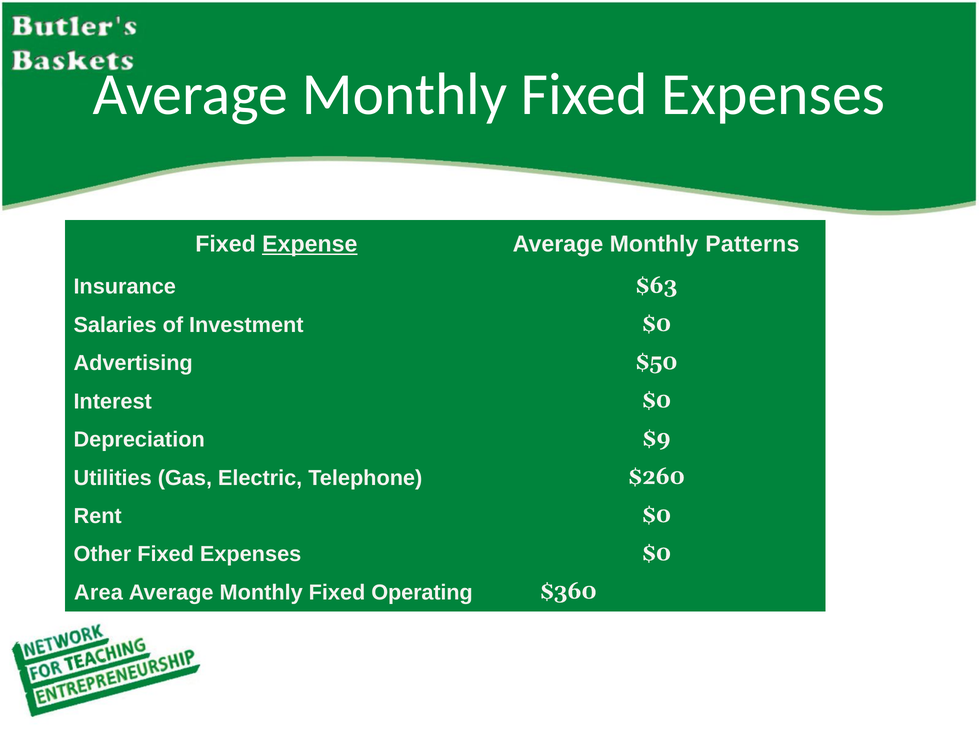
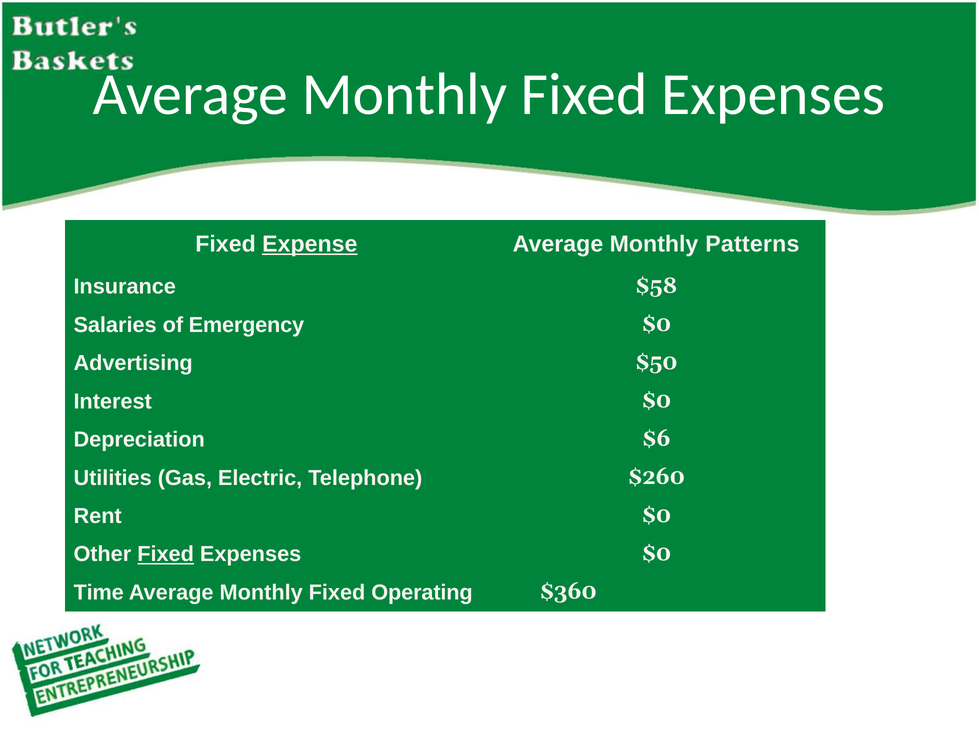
$63: $63 -> $58 (656, 286)
Investment: Investment -> Emergency (246, 325)
$9: $9 -> $6 (656, 439)
Fixed underline: none -> present (166, 554)
Area: Area -> Time (99, 593)
